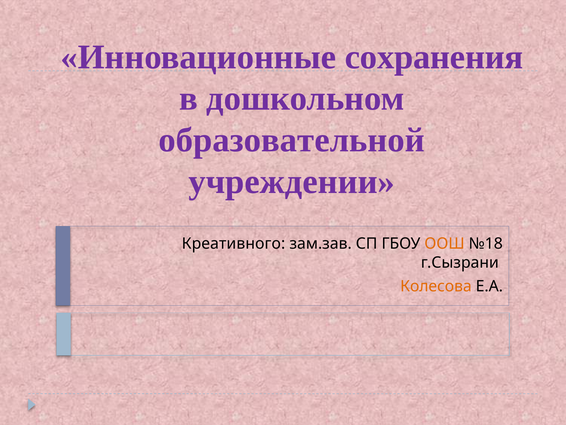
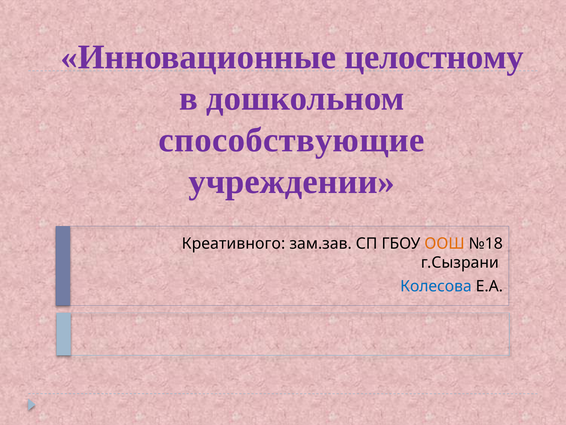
сохранения: сохранения -> целостному (434, 57)
образовательной: образовательной -> способствующие (292, 140)
Колесова colour: orange -> blue (436, 286)
